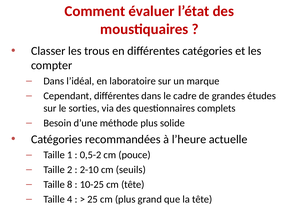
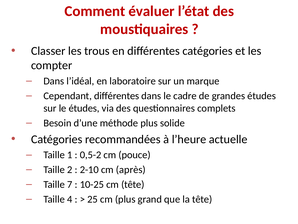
le sorties: sorties -> études (84, 108)
seuils: seuils -> après (131, 169)
8: 8 -> 7 (70, 184)
